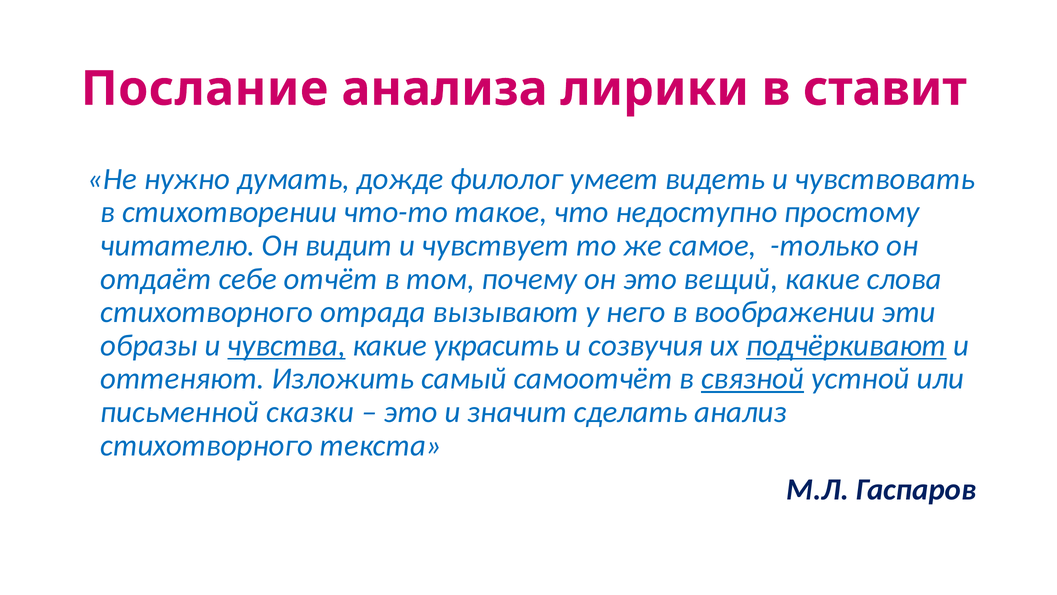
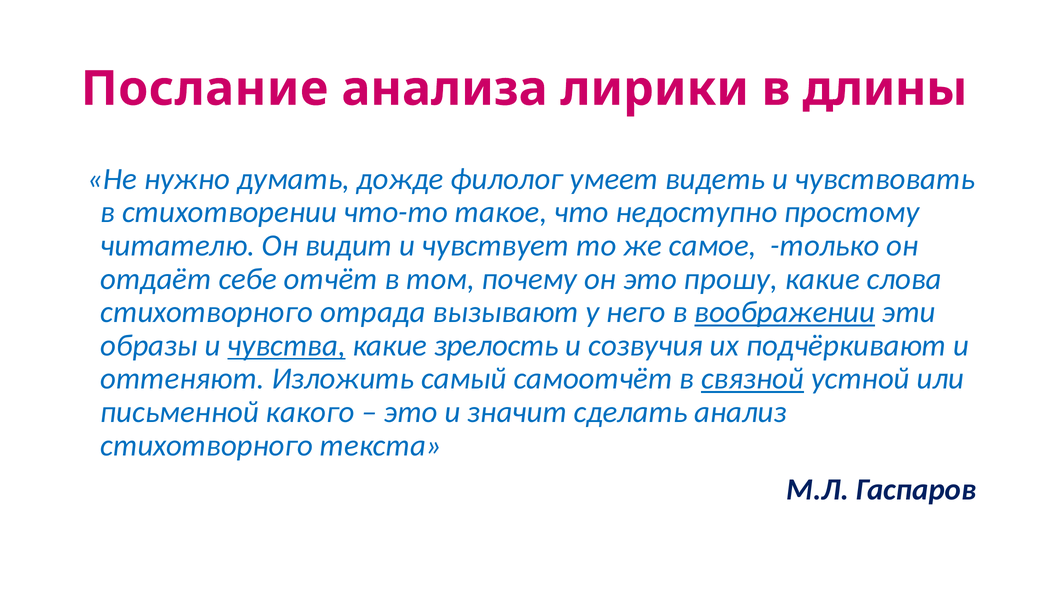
ставит: ставит -> длины (885, 89)
вещий: вещий -> прошу (731, 279)
воображении underline: none -> present (785, 312)
украсить: украсить -> зрелость (496, 345)
подчёркивают underline: present -> none (846, 345)
сказки: сказки -> какого (310, 412)
